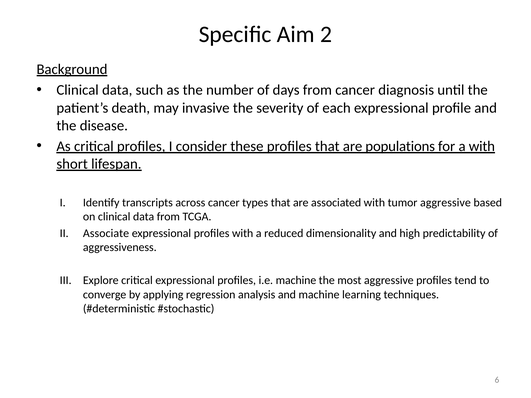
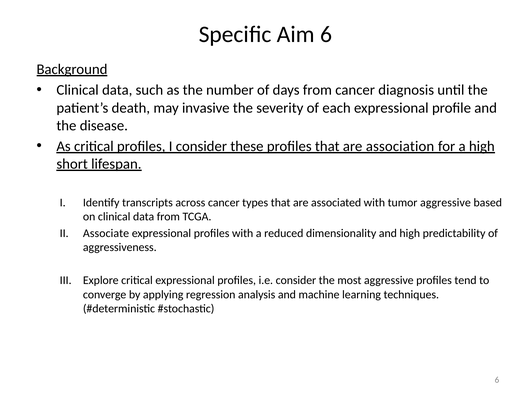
Aim 2: 2 -> 6 (326, 34)
populations: populations -> association (400, 146)
a with: with -> high (482, 146)
i.e machine: machine -> consider (296, 281)
